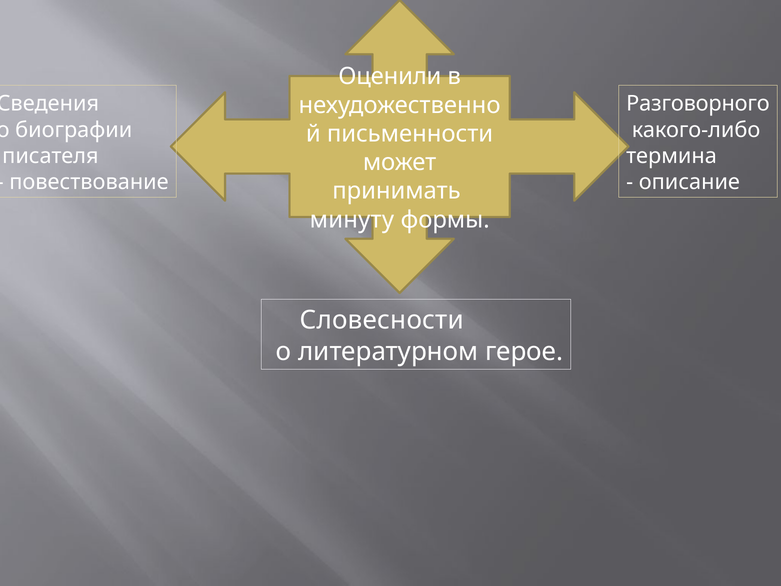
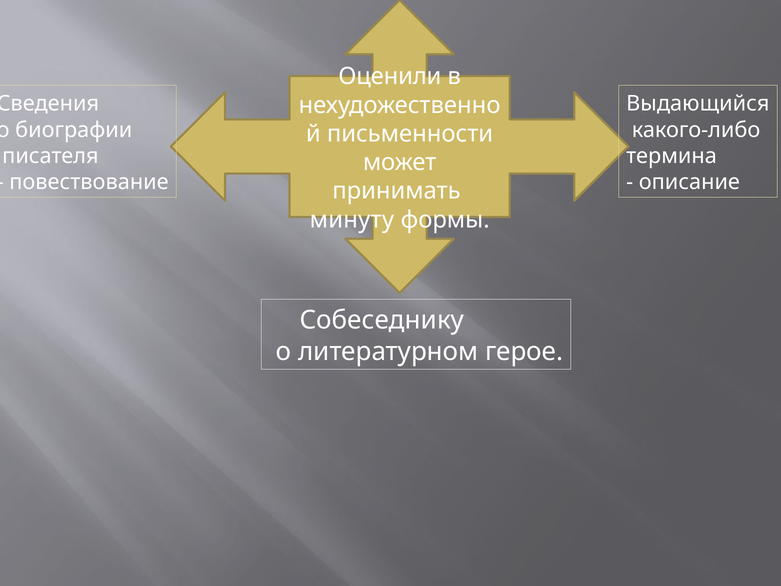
Разговорного: Разговорного -> Выдающийся (698, 104)
Словесности: Словесности -> Собеседнику (382, 320)
